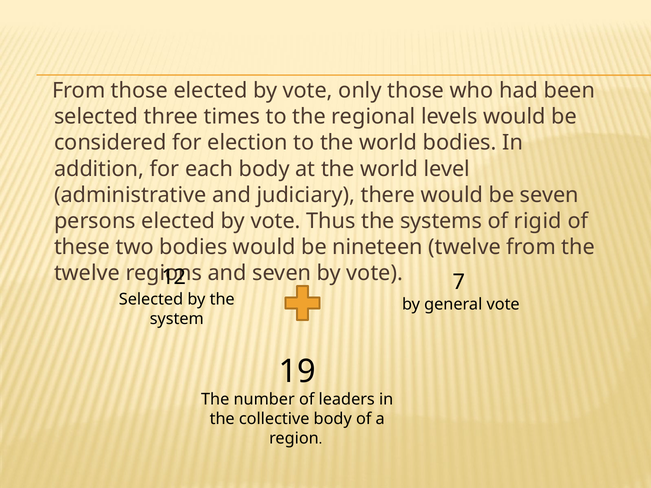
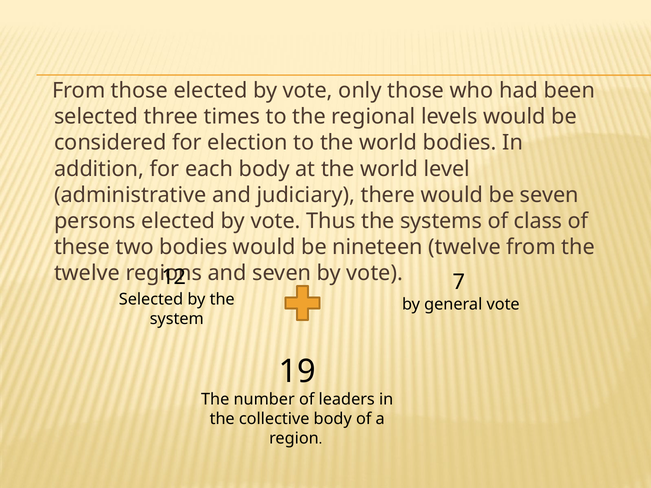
rigid: rigid -> class (538, 221)
